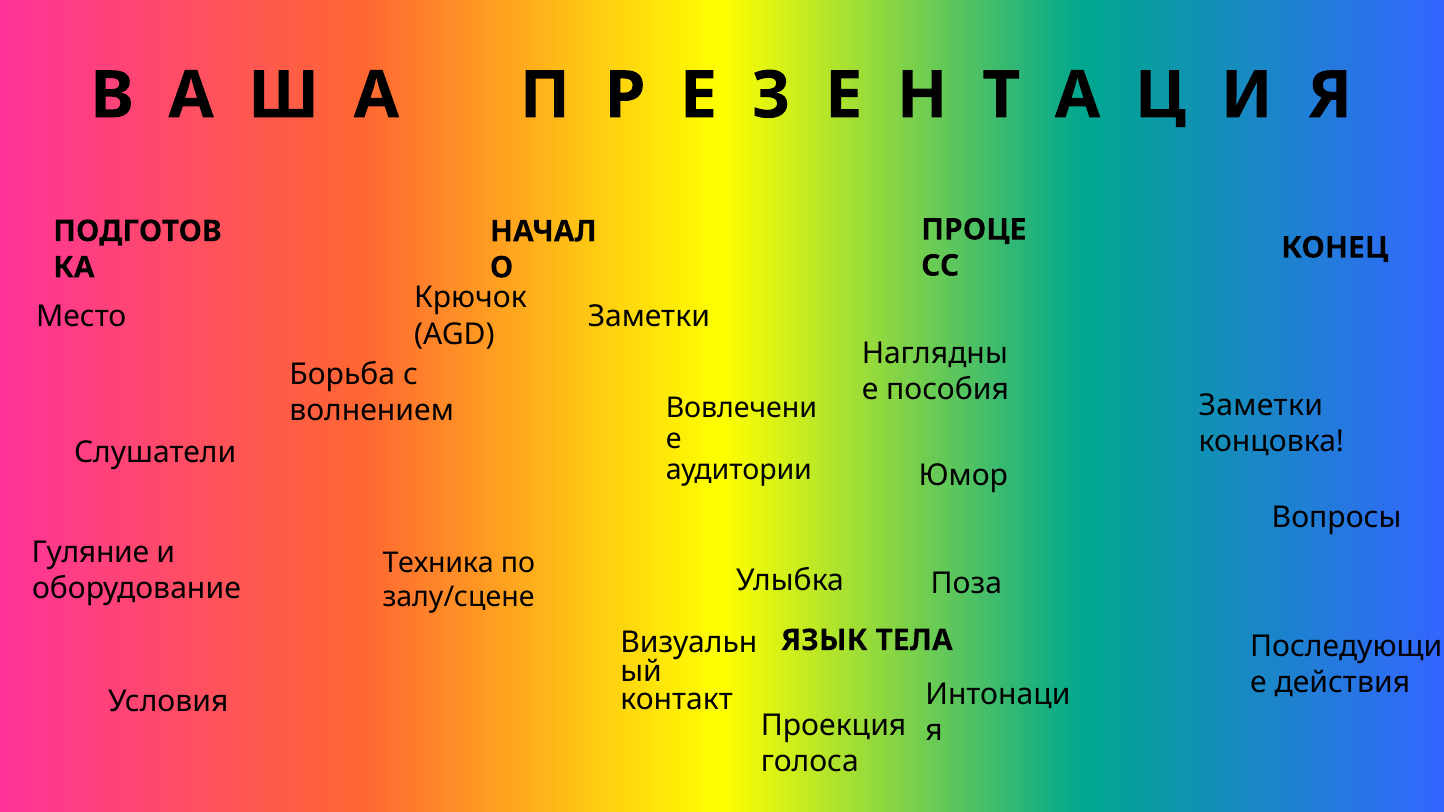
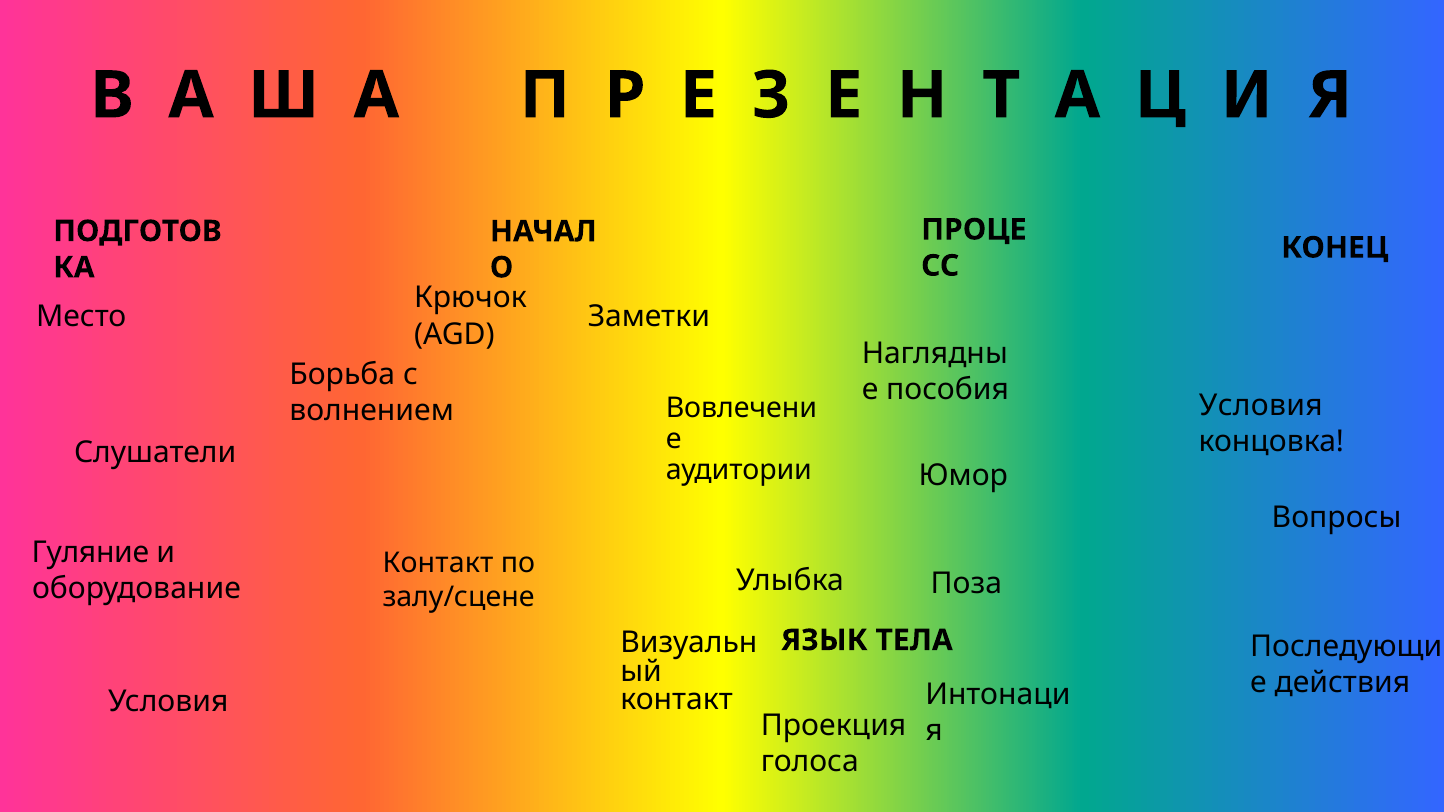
Заметки: Заметки -> Условия (1261, 406)
Техника: Техника -> Контакт (438, 563)
